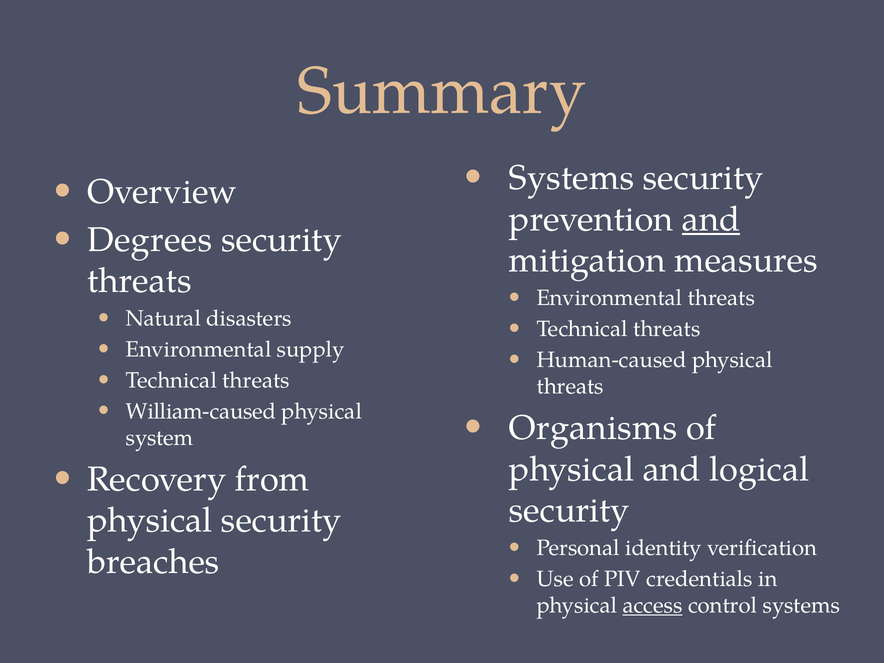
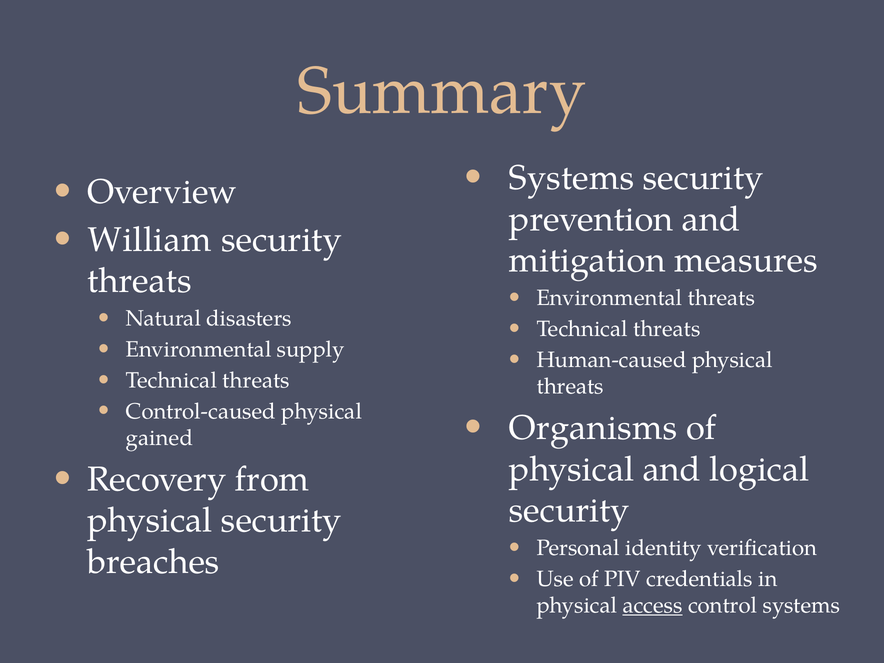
and underline: present -> none (711, 219)
Degrees: Degrees -> William (150, 240)
William-caused: William-caused -> Control-caused (201, 411)
system: system -> gained (159, 438)
